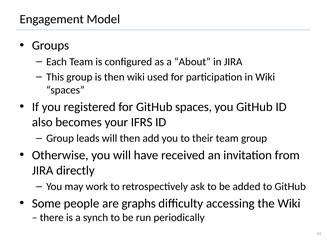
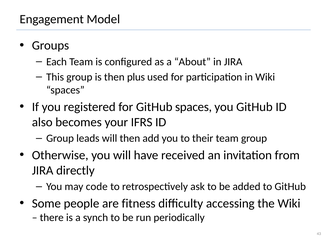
then wiki: wiki -> plus (136, 77)
work: work -> code (97, 187)
graphs: graphs -> fitness (139, 204)
